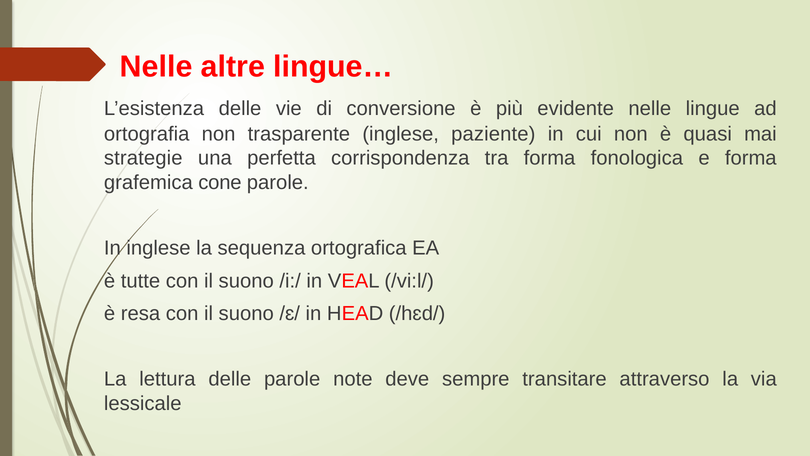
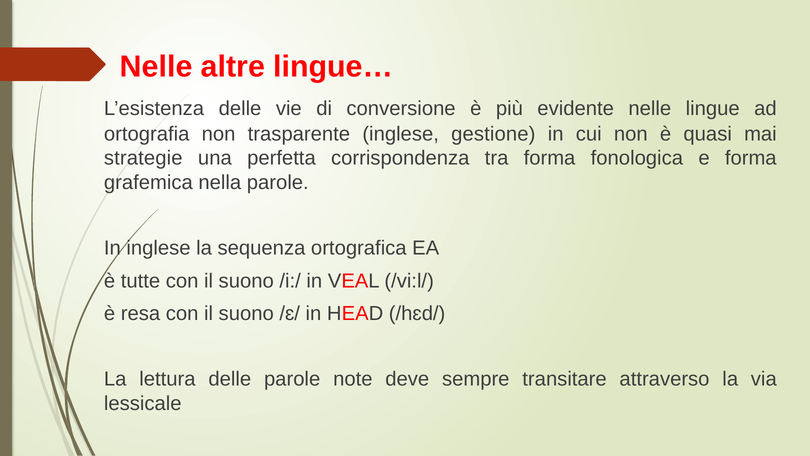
paziente: paziente -> gestione (493, 134)
cone: cone -> nella (220, 182)
